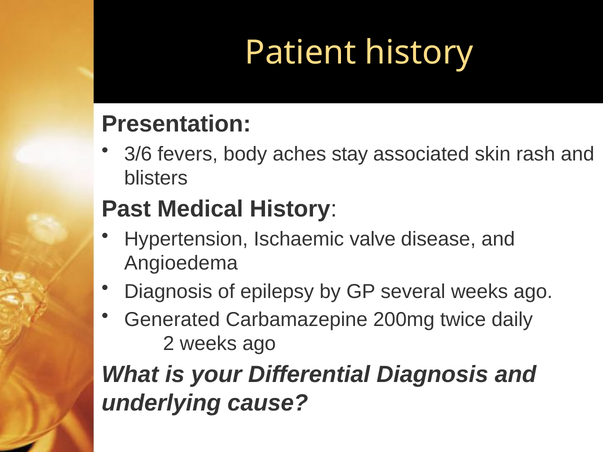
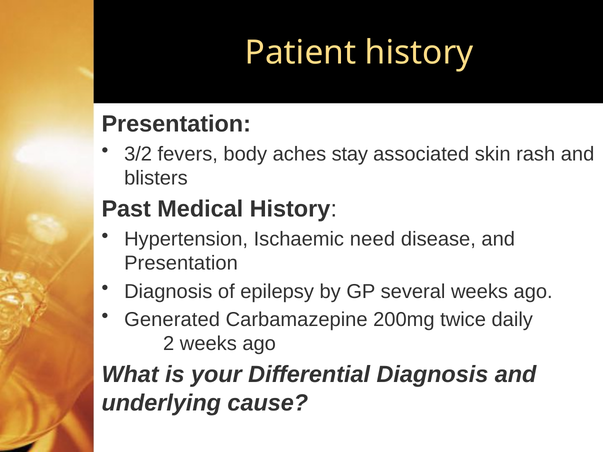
3/6: 3/6 -> 3/2 (138, 154)
valve: valve -> need (372, 239)
Angioedema: Angioedema -> Presentation (181, 263)
